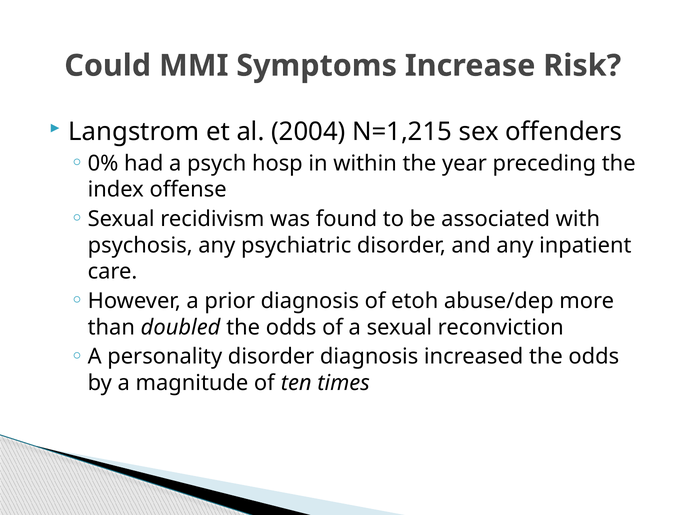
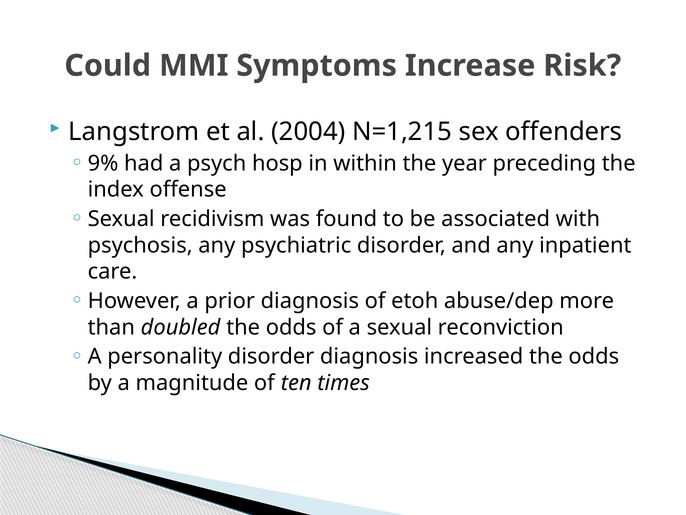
0%: 0% -> 9% (103, 163)
